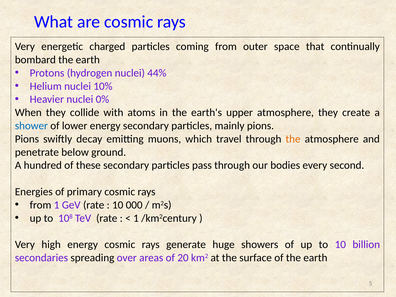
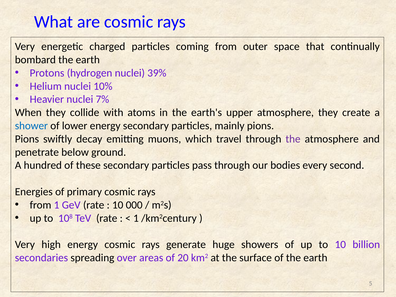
44%: 44% -> 39% (157, 73)
0%: 0% -> 7% (102, 99)
the colour: orange -> purple (293, 139)
